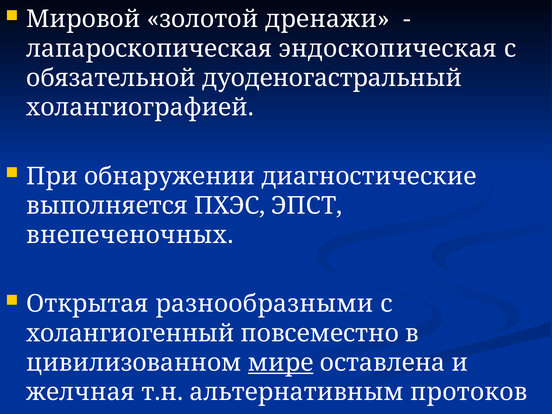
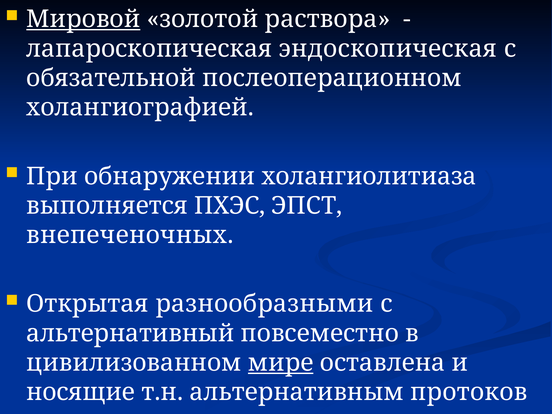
Мировой underline: none -> present (83, 19)
дренажи: дренажи -> раствора (327, 19)
дуоденогастральный: дуоденогастральный -> послеоперационном (332, 78)
диагностические: диагностические -> холангиолитиаза (369, 176)
холангиогенный: холангиогенный -> альтернативный (130, 333)
желчная: желчная -> носящие (81, 392)
